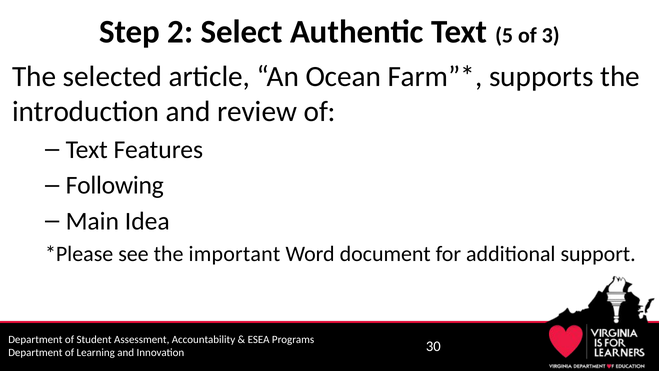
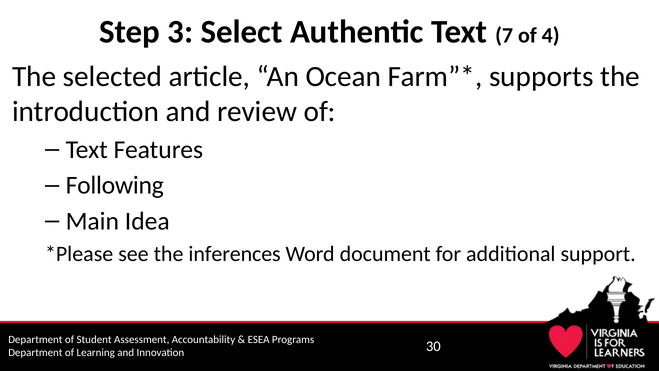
2: 2 -> 3 (180, 32)
5: 5 -> 7 (504, 35)
3: 3 -> 4 (551, 35)
important: important -> inferences (235, 254)
